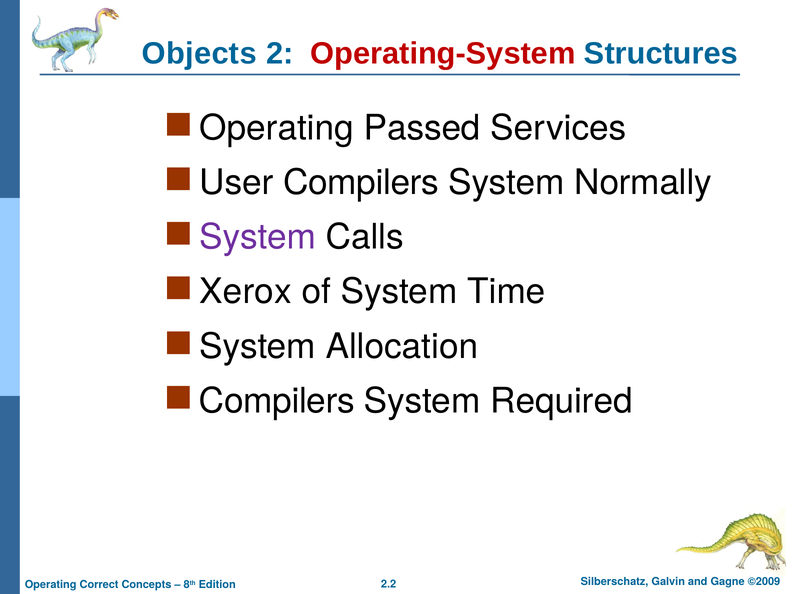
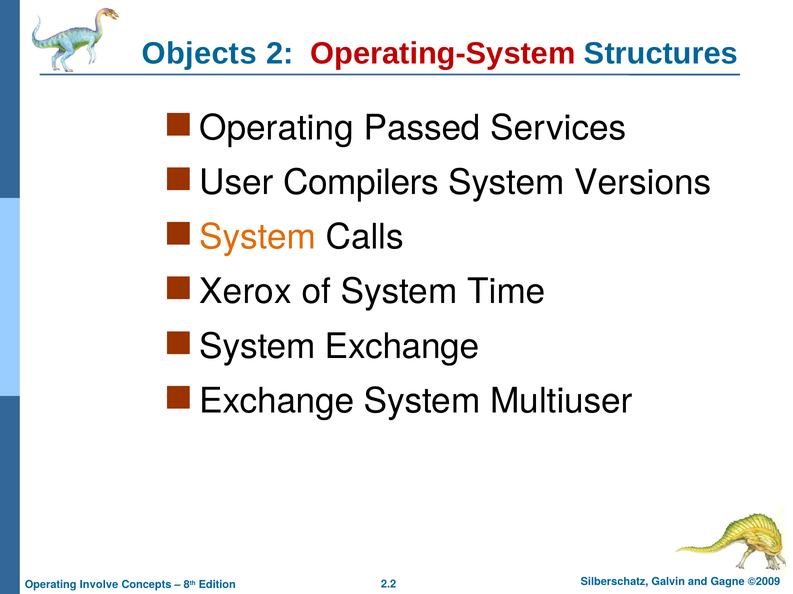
Normally: Normally -> Versions (643, 183)
System colour: purple -> orange (258, 238)
System Allocation: Allocation -> Exchange (402, 347)
Compilers: Compilers -> Exchange (277, 402)
Required: Required -> Multiuser (561, 402)
Correct: Correct -> Involve (99, 585)
